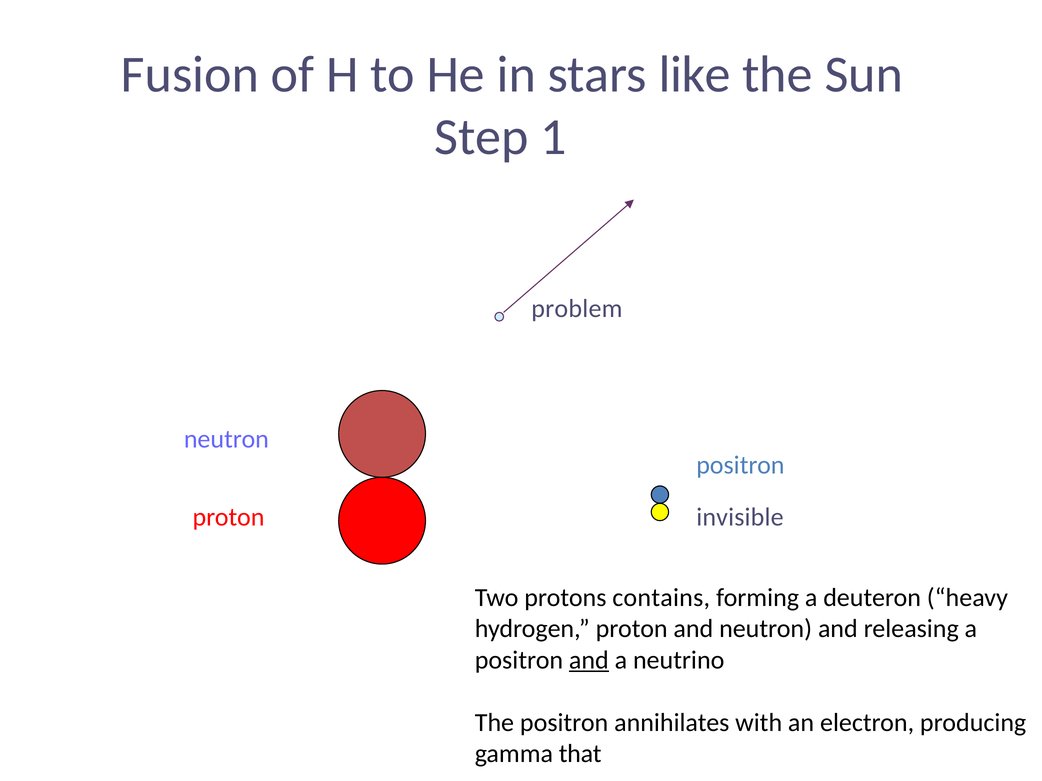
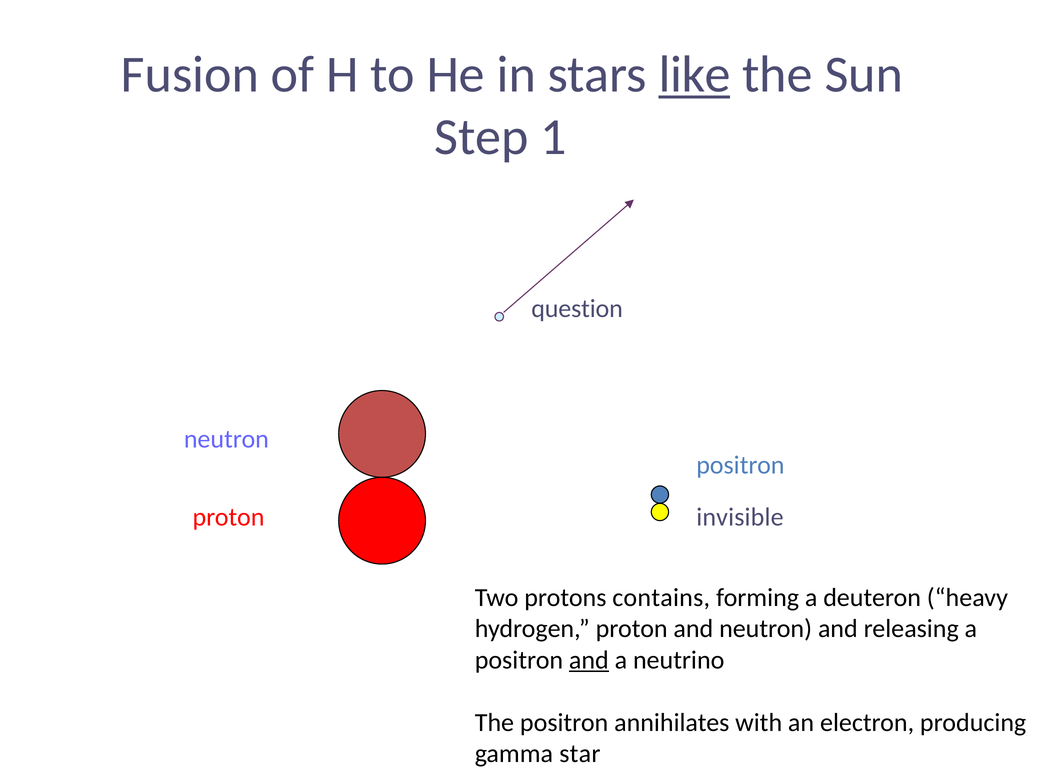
like underline: none -> present (695, 75)
problem: problem -> question (577, 309)
that: that -> star (580, 754)
